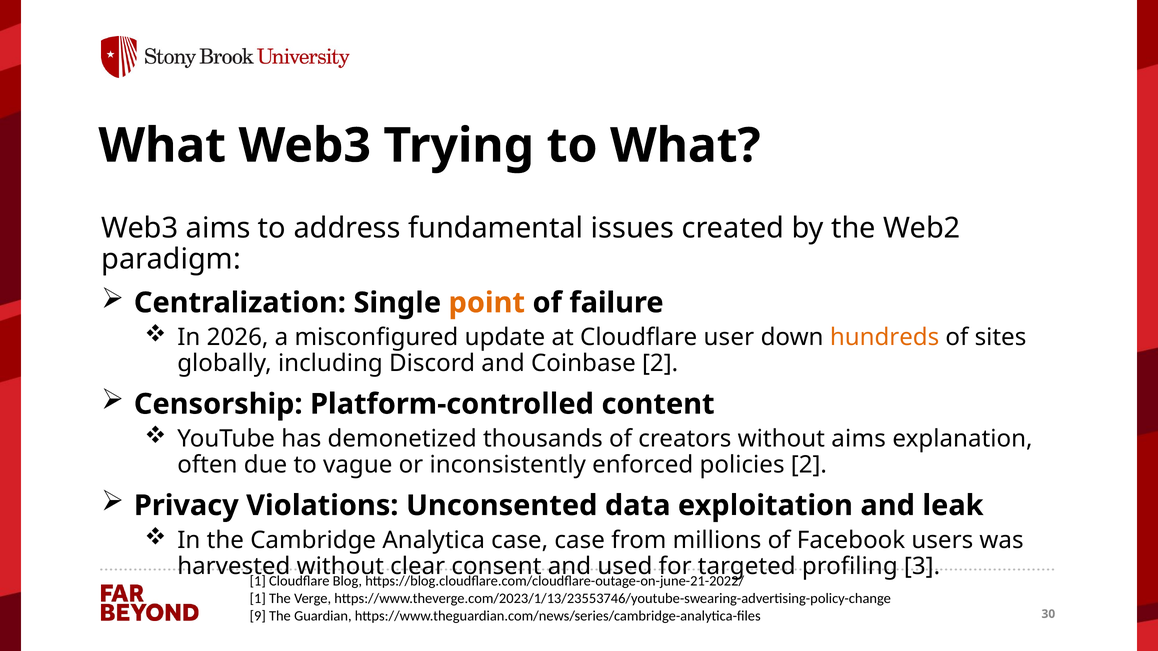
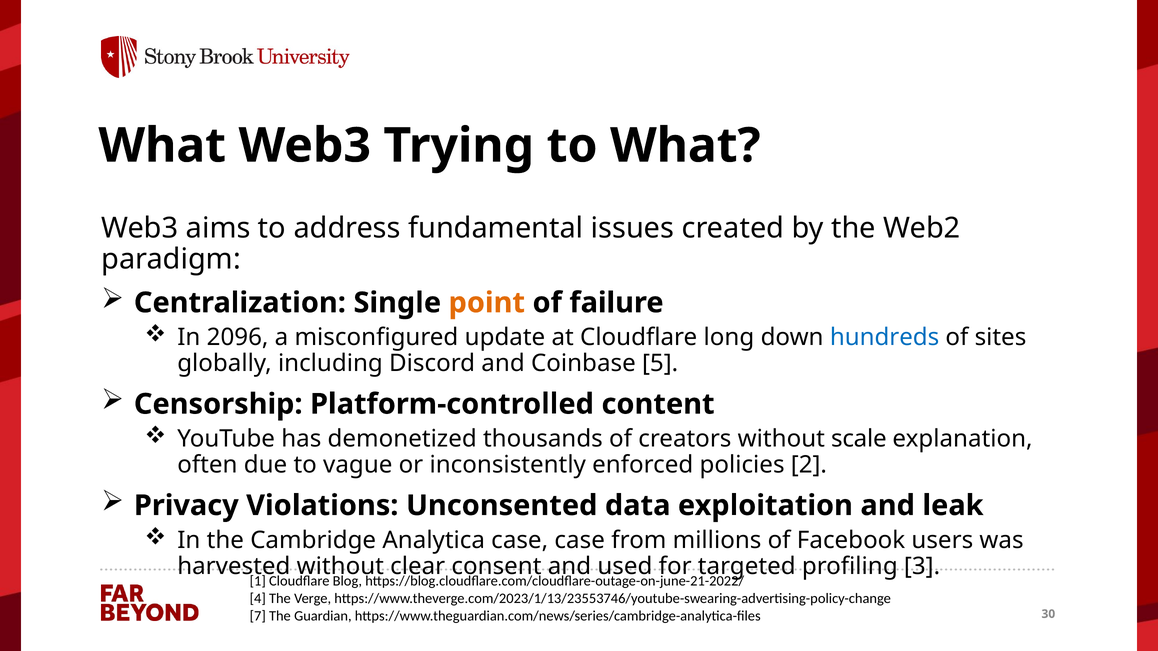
2026: 2026 -> 2096 (238, 338)
user: user -> long (729, 338)
hundreds colour: orange -> blue (885, 338)
Coinbase 2: 2 -> 5 (660, 364)
without aims: aims -> scale (859, 439)
1: 1 -> 4 (258, 599)
9: 9 -> 7 (258, 616)
